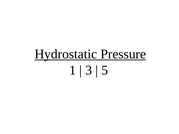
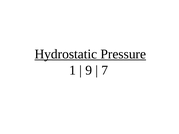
3: 3 -> 9 (89, 70)
5: 5 -> 7 (105, 70)
